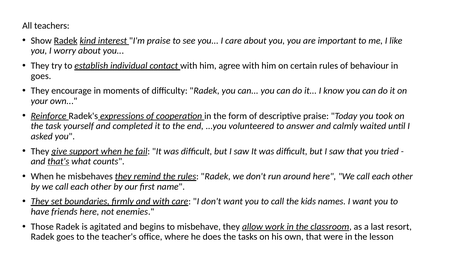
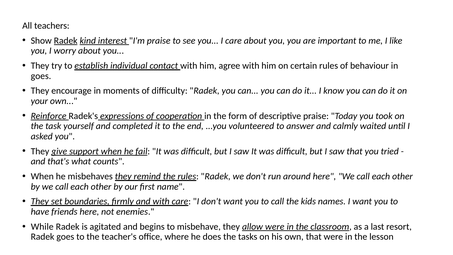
that's underline: present -> none (58, 161)
Those: Those -> While (42, 226)
allow work: work -> were (275, 226)
